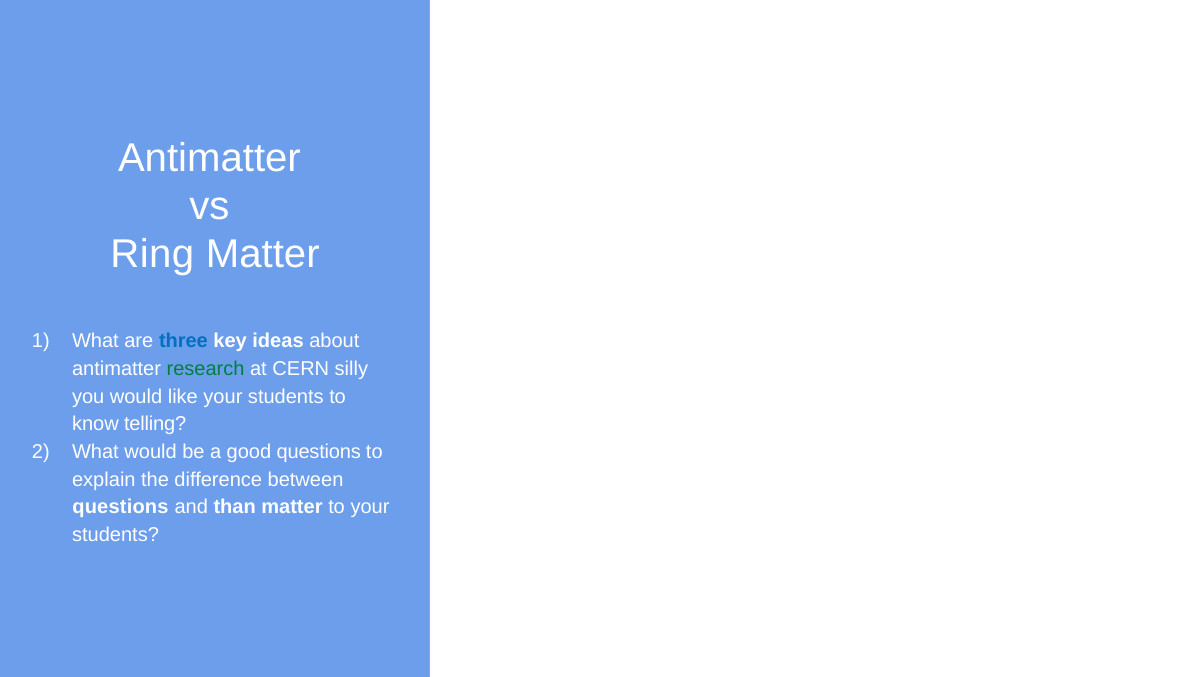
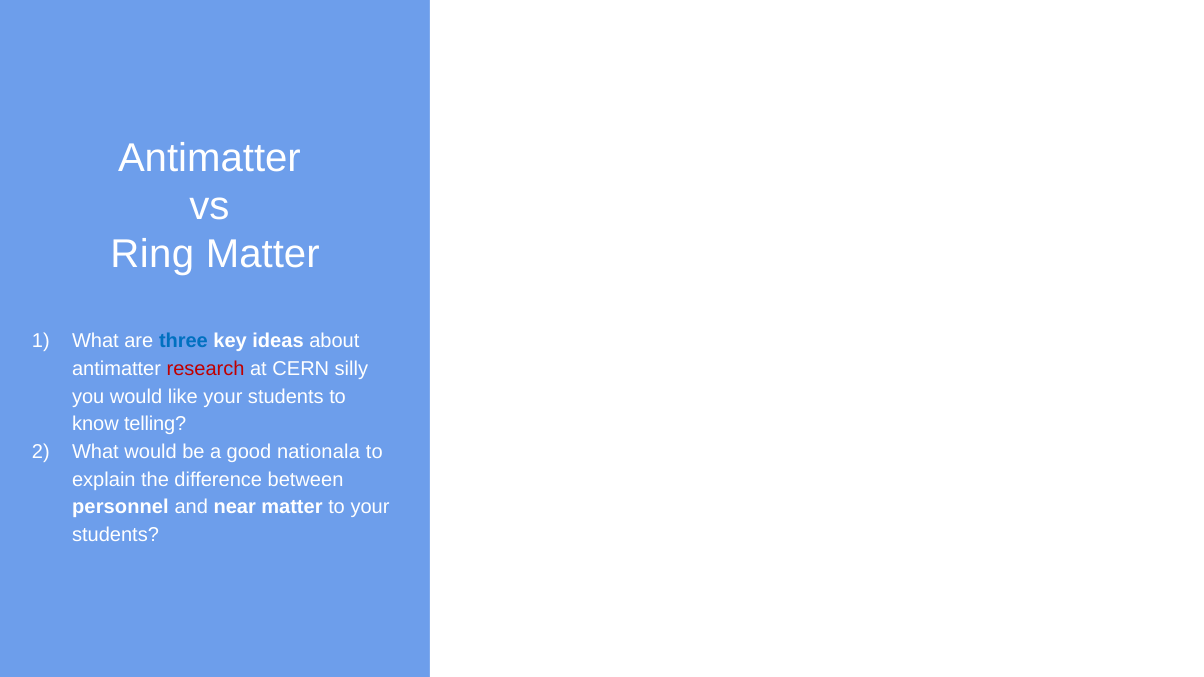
research colour: green -> red (206, 369)
good questions: questions -> nationala (319, 452)
questions: questions -> personnel (120, 507)
than: than -> near (235, 507)
